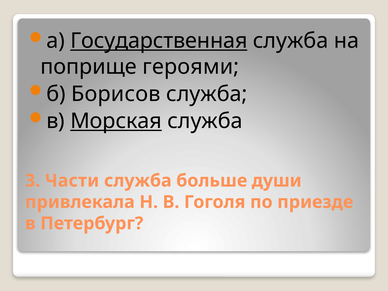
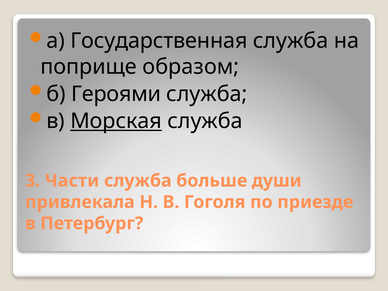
Государственная underline: present -> none (159, 41)
героями: героями -> образом (191, 67)
Борисов: Борисов -> Героями (116, 94)
